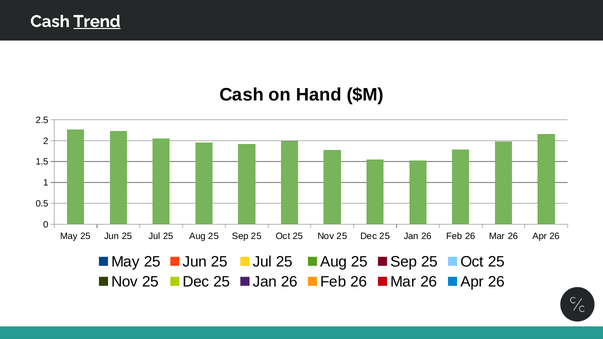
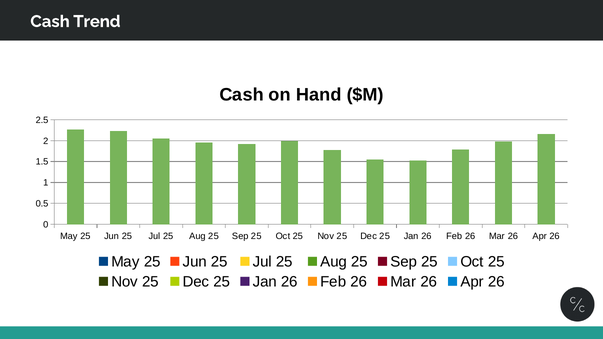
Trend underline: present -> none (97, 21)
